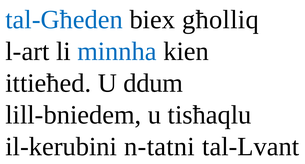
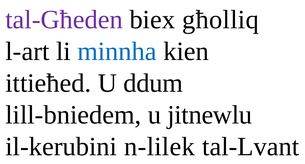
tal-Għeden colour: blue -> purple (64, 20)
tisħaqlu: tisħaqlu -> jitnewlu (210, 115)
n-tatni: n-tatni -> n-lilek (159, 147)
